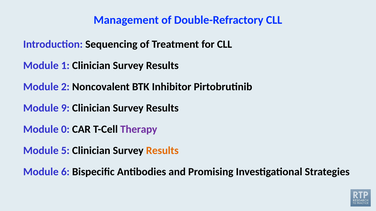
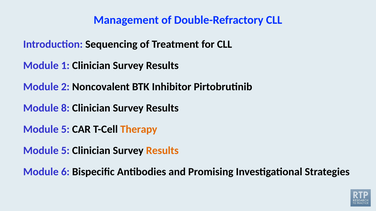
9: 9 -> 8 (65, 108)
0: 0 -> 5 (65, 130)
Therapy colour: purple -> orange (139, 130)
